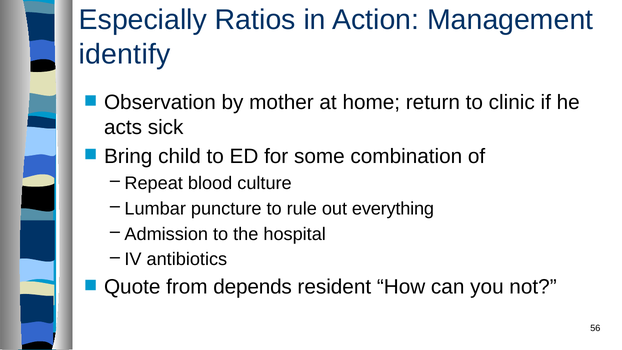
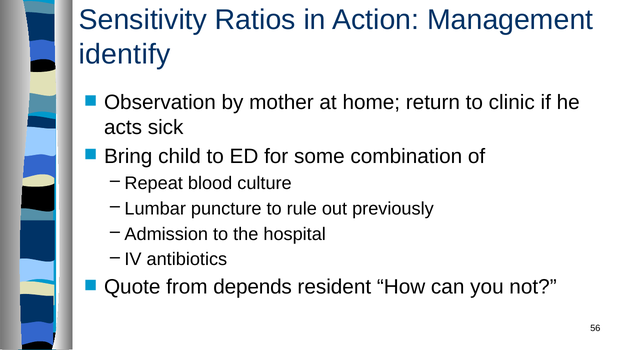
Especially: Especially -> Sensitivity (143, 20)
everything: everything -> previously (393, 209)
